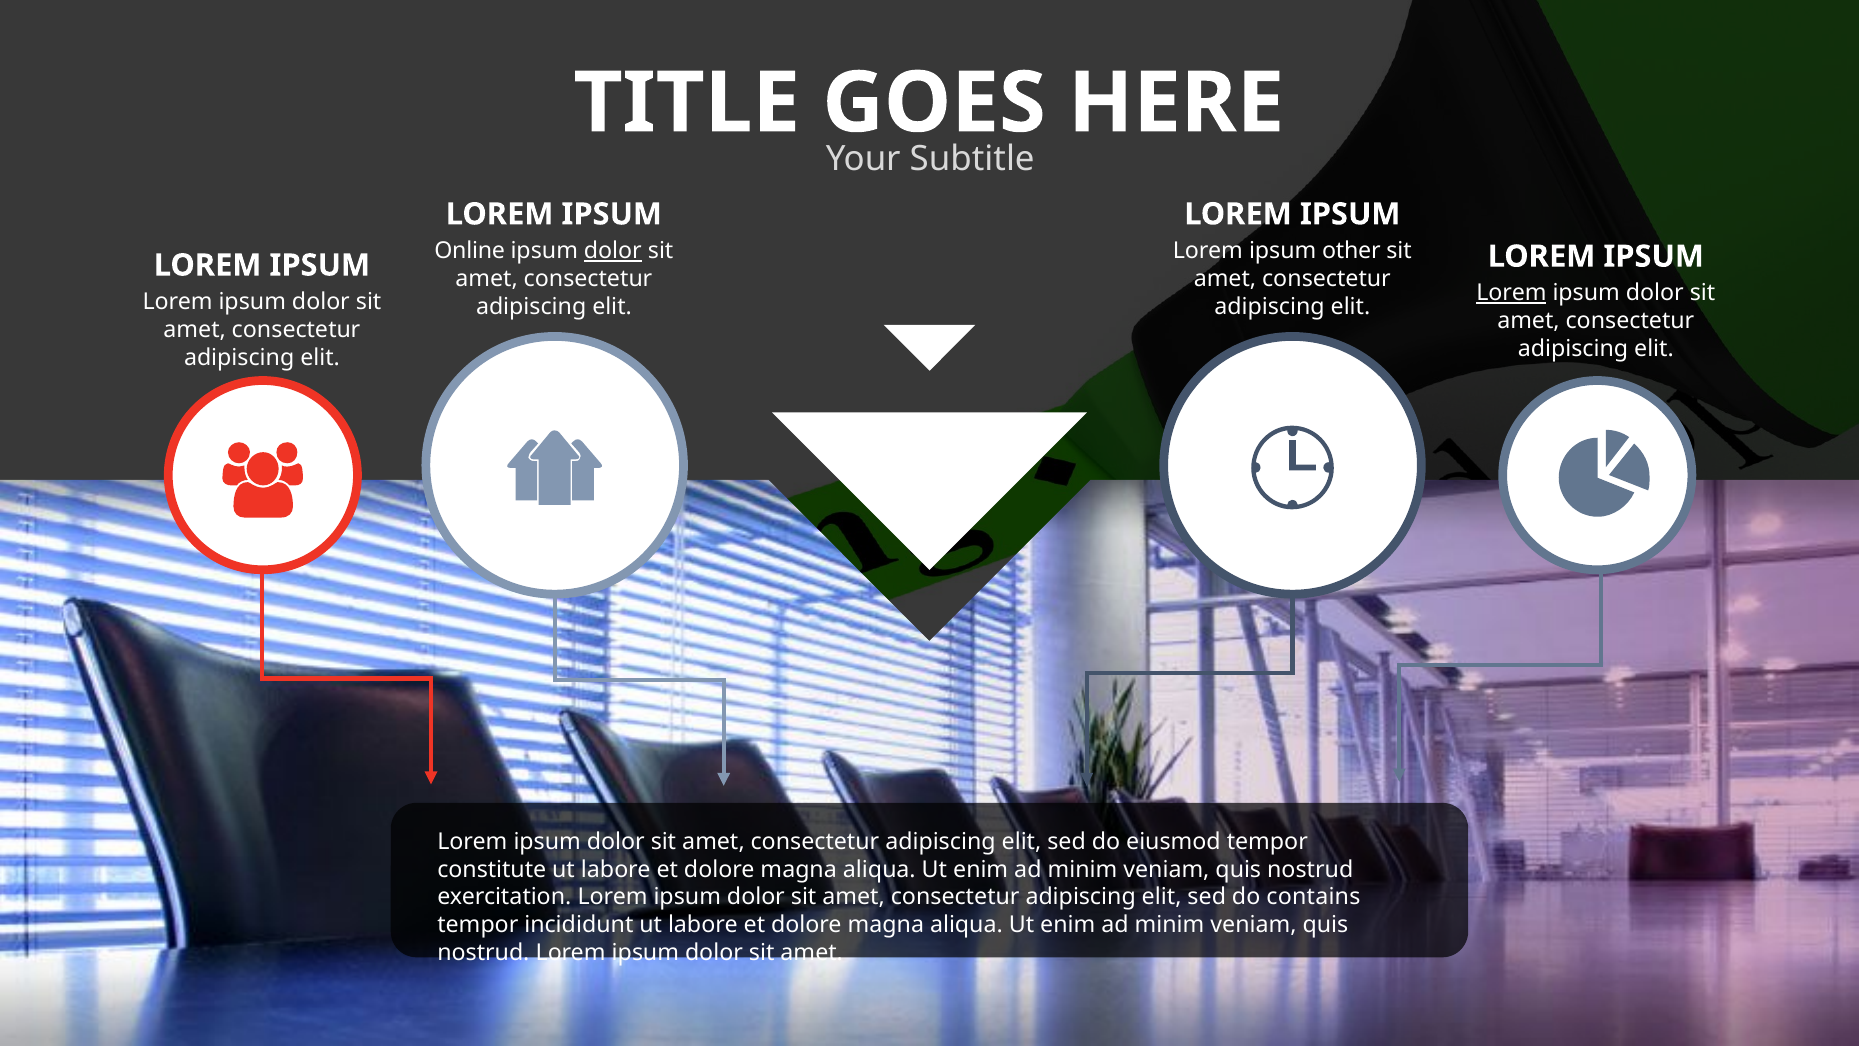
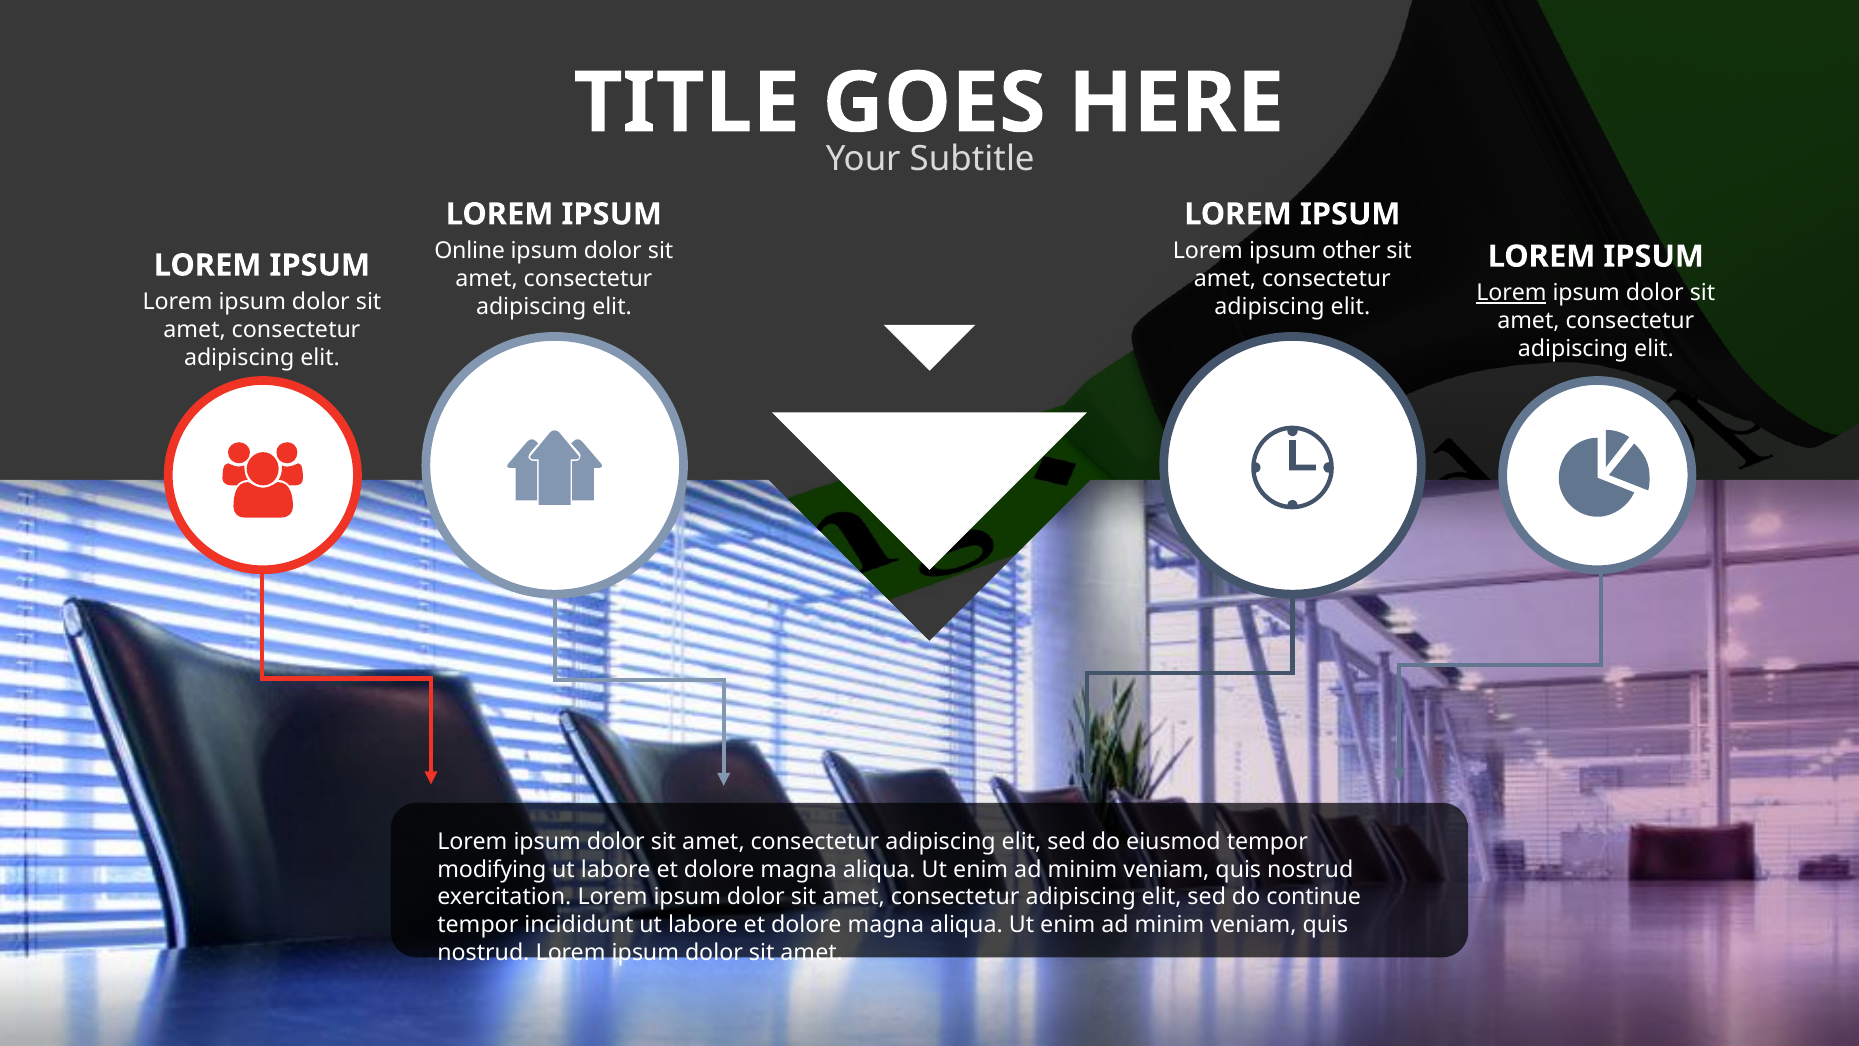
dolor underline: present -> none (613, 251)
constitute: constitute -> modifying (492, 869)
contains: contains -> continue (1314, 897)
